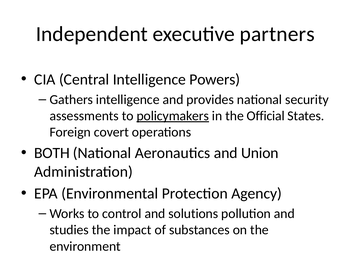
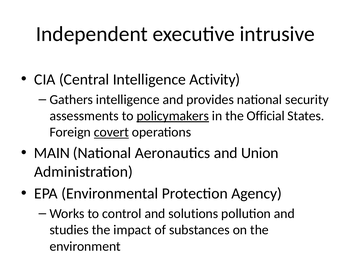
partners: partners -> intrusive (277, 34)
Powers: Powers -> Activity (215, 79)
covert underline: none -> present (111, 132)
BOTH: BOTH -> MAIN (52, 153)
